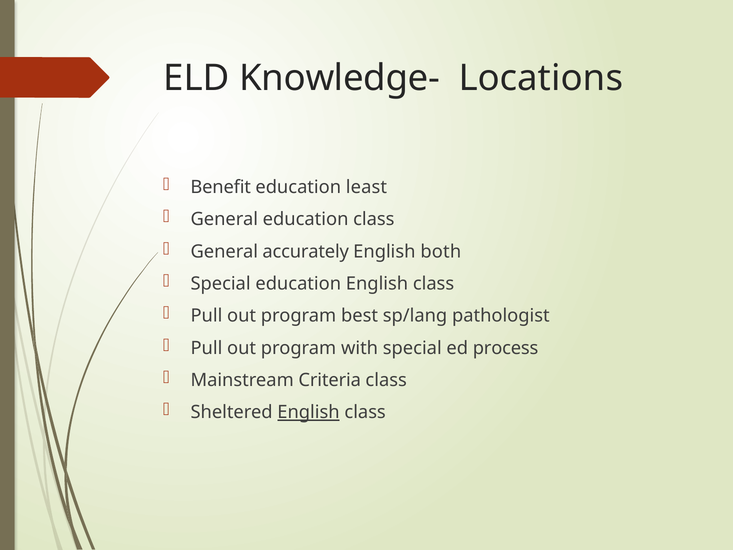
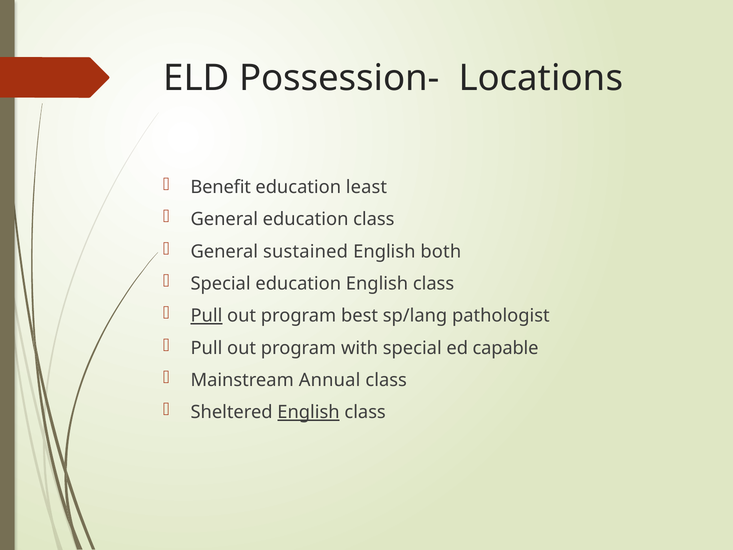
Knowledge-: Knowledge- -> Possession- (339, 78)
accurately: accurately -> sustained (306, 251)
Pull underline: none -> present (206, 316)
process: process -> capable (506, 348)
Criteria: Criteria -> Annual (330, 380)
